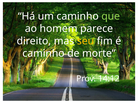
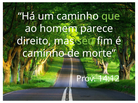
seu colour: yellow -> light green (86, 41)
